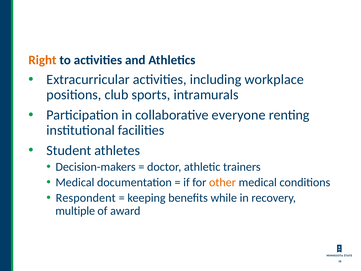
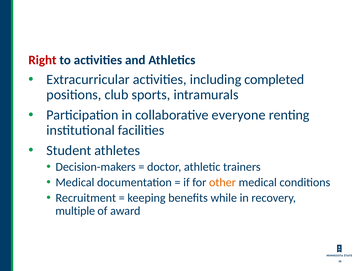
Right colour: orange -> red (42, 60)
workplace: workplace -> completed (274, 80)
Respondent: Respondent -> Recruitment (86, 198)
